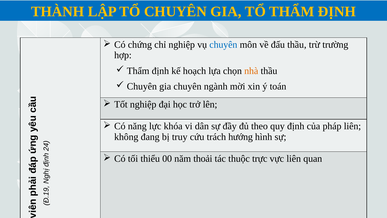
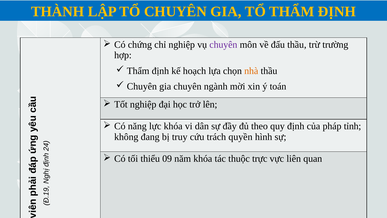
chuyên colour: blue -> purple (223, 44)
pháp liên: liên -> tỉnh (353, 126)
hướng: hướng -> quyền (240, 137)
00: 00 -> 09 (167, 158)
năm thoải: thoải -> khóa (203, 158)
